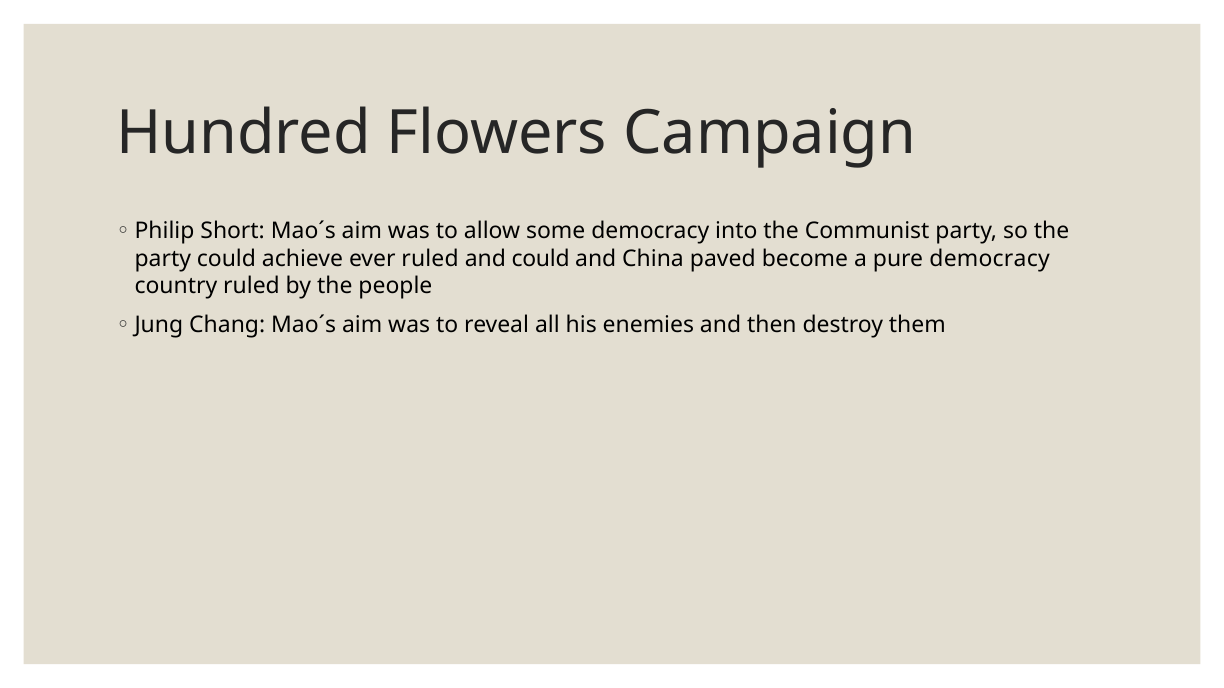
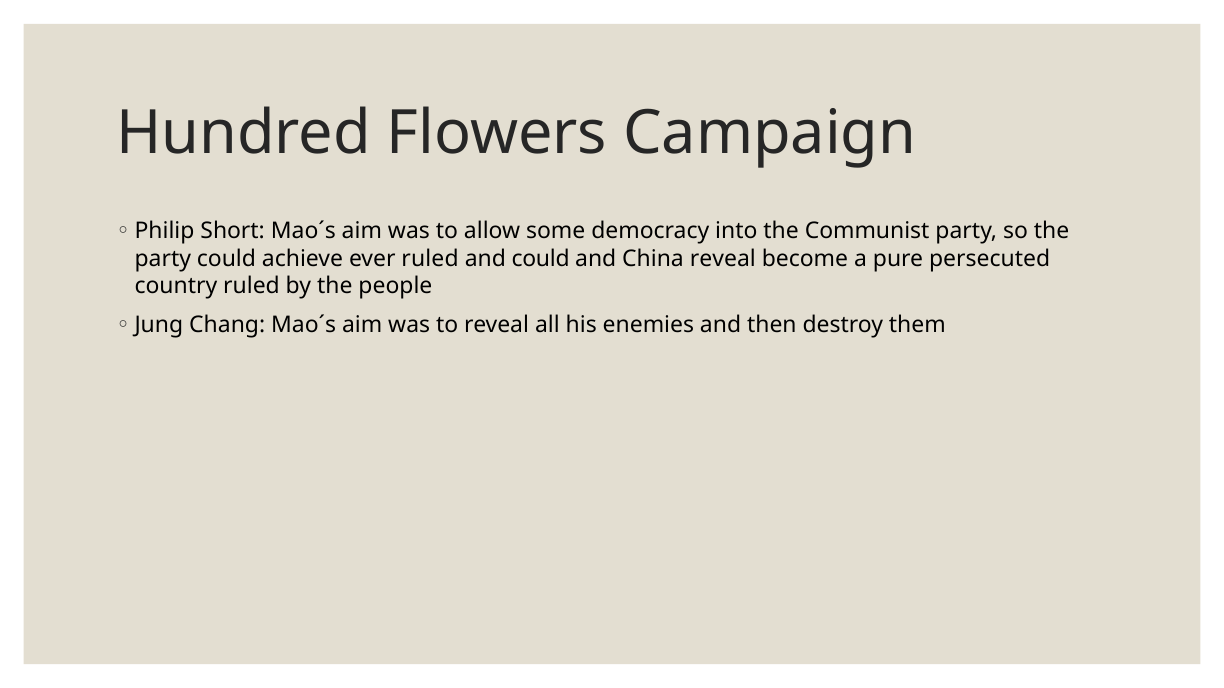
China paved: paved -> reveal (723, 259)
pure democracy: democracy -> persecuted (990, 259)
